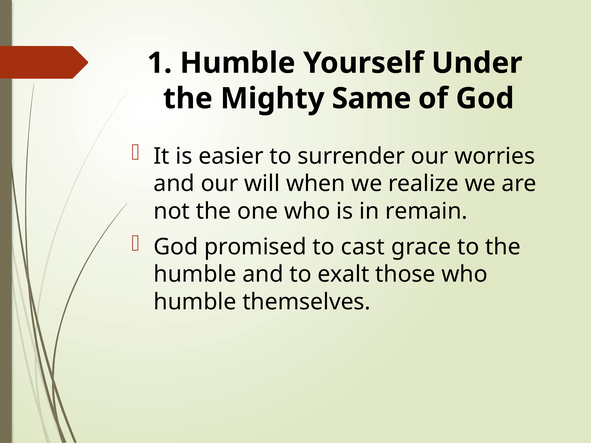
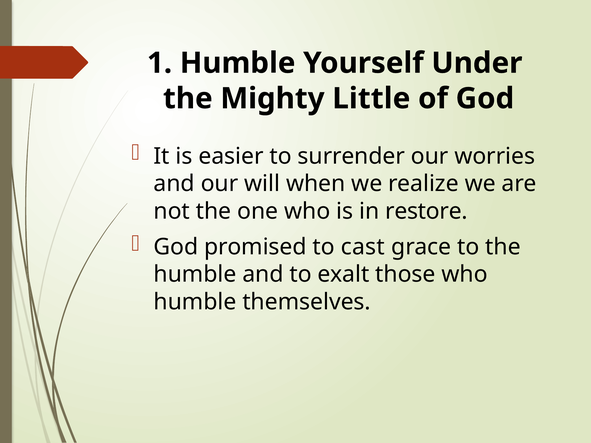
Same: Same -> Little (371, 99)
remain: remain -> restore (426, 211)
